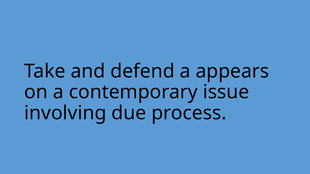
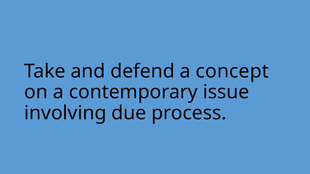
appears: appears -> concept (232, 71)
